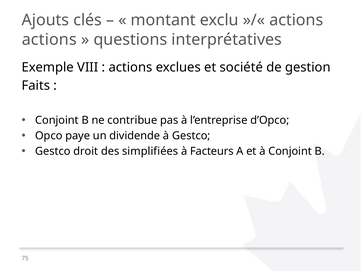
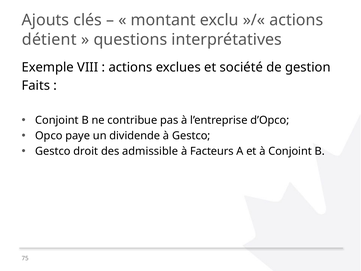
actions: actions -> détient (49, 39)
simplifiées: simplifiées -> admissible (150, 151)
